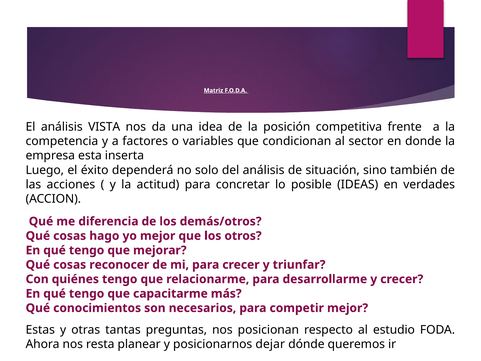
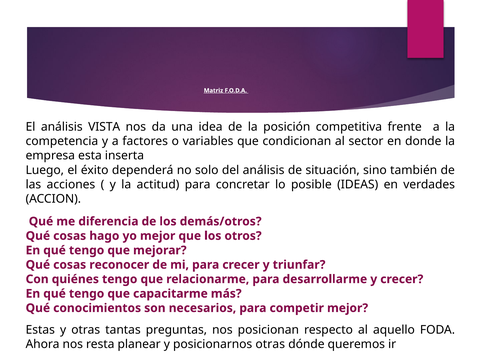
estudio: estudio -> aquello (394, 330)
posicionarnos dejar: dejar -> otras (270, 344)
